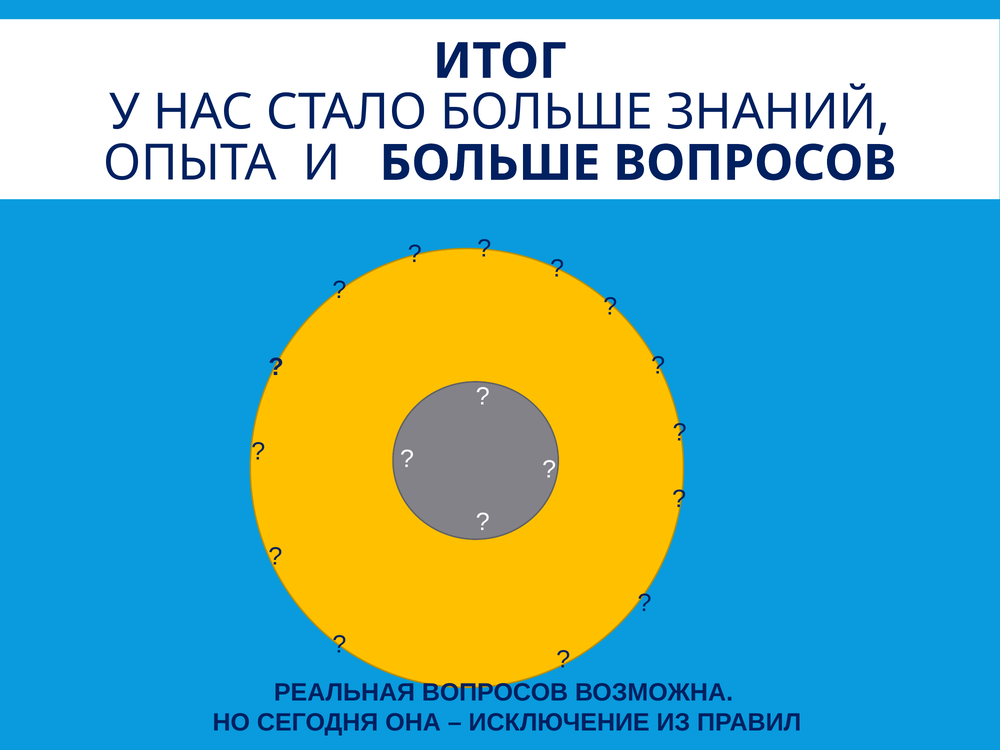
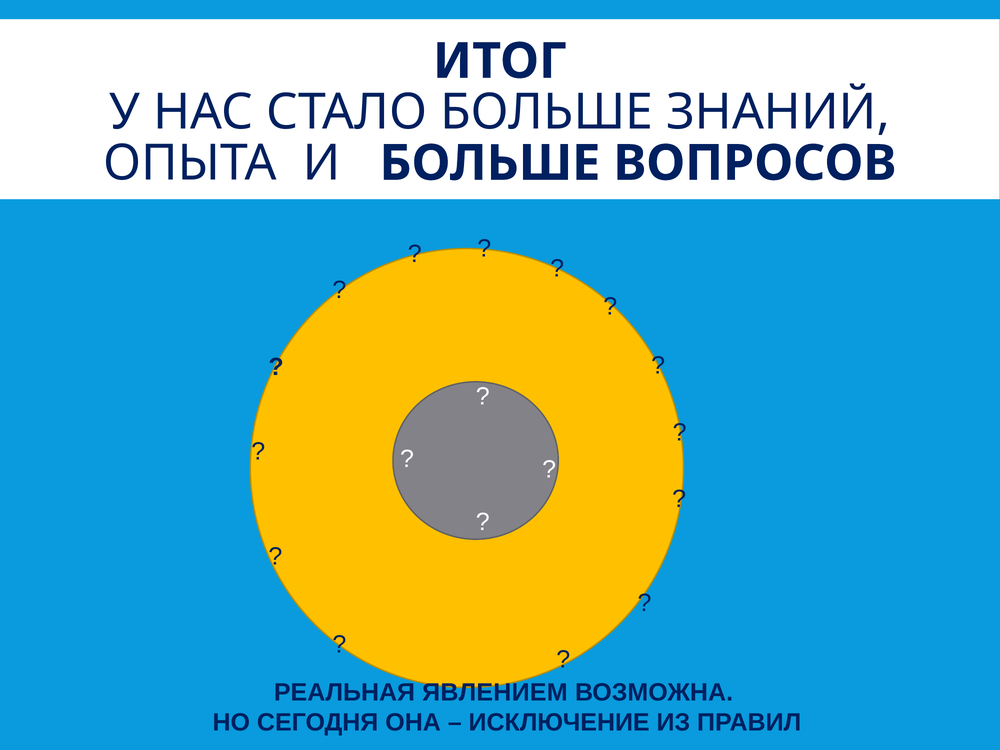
РЕАЛЬНАЯ ВОПРОСОВ: ВОПРОСОВ -> ЯВЛЕНИЕМ (495, 692)
